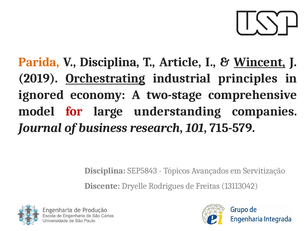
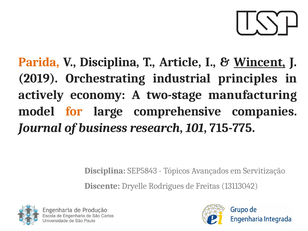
Orchestrating underline: present -> none (105, 79)
ignored: ignored -> actively (41, 95)
comprehensive: comprehensive -> manufacturing (253, 95)
for colour: red -> orange (74, 111)
understanding: understanding -> comprehensive (178, 111)
715-579: 715-579 -> 715-775 (232, 128)
